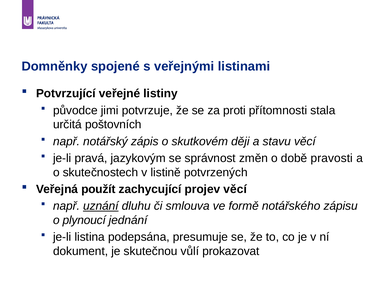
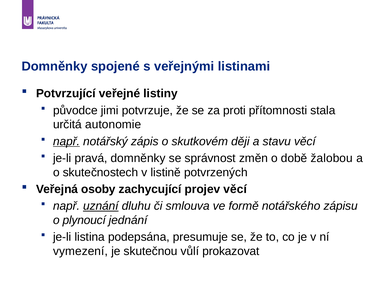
poštovních: poštovních -> autonomie (113, 124)
např underline: none -> present (66, 141)
pravá jazykovým: jazykovým -> domněnky (138, 158)
pravosti: pravosti -> žalobou (332, 158)
použít: použít -> osoby (98, 189)
dokument: dokument -> vymezení (80, 251)
